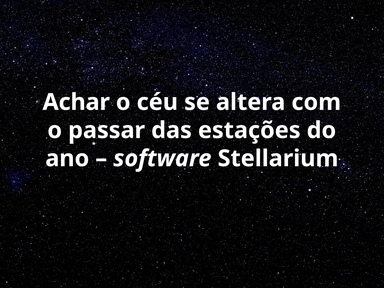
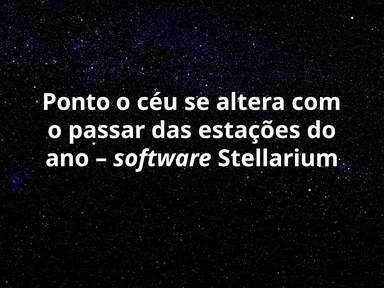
Achar: Achar -> Ponto (76, 102)
